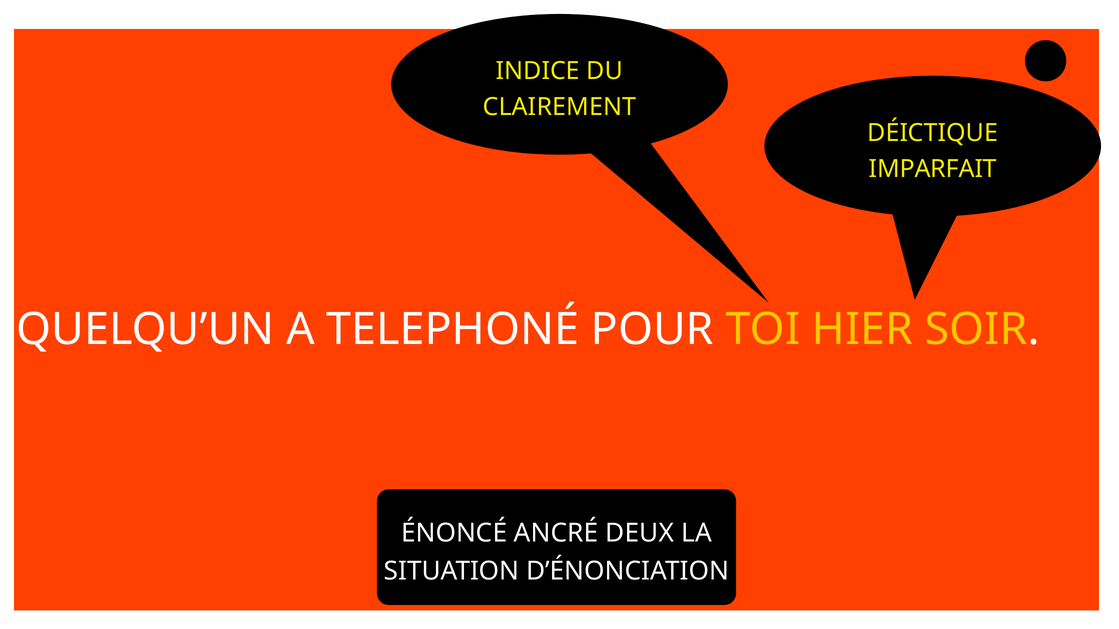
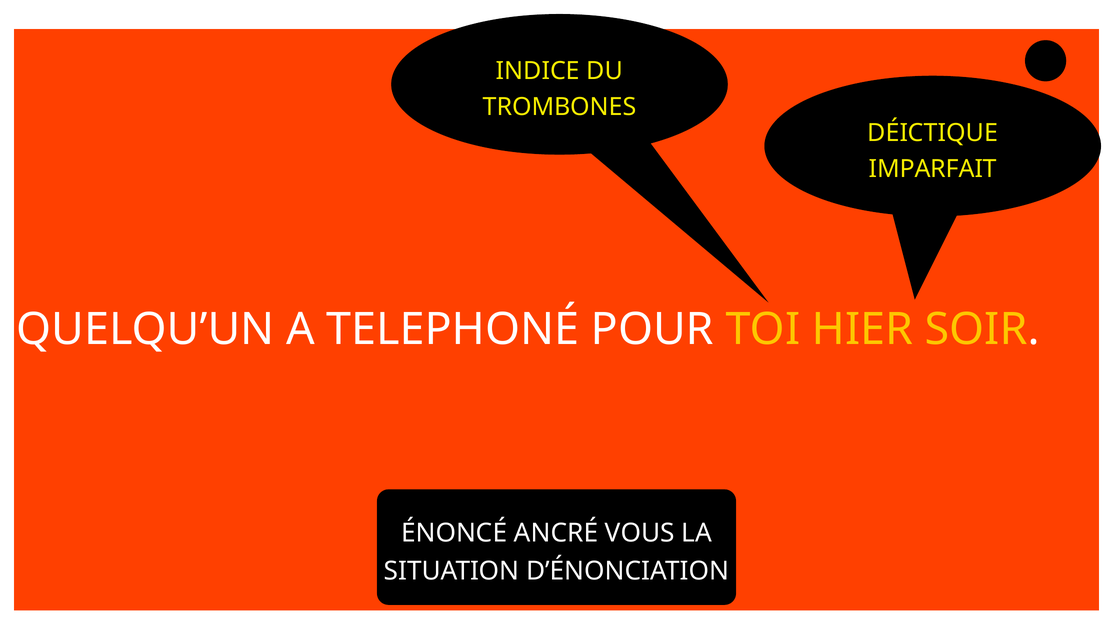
CLAIREMENT: CLAIREMENT -> TROMBONES (560, 107)
DEUX: DEUX -> VOUS (640, 534)
